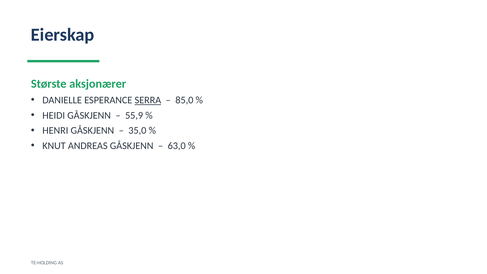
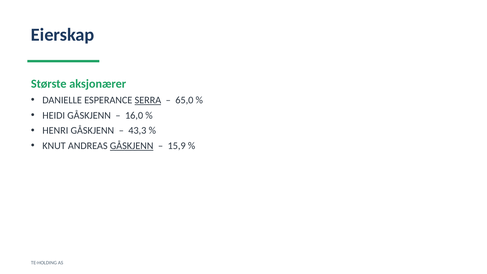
85,0: 85,0 -> 65,0 (184, 100)
55,9: 55,9 -> 16,0 (134, 115)
35,0: 35,0 -> 43,3 (137, 131)
GÅSKJENN underline: none -> present (132, 146)
63,0: 63,0 -> 15,9 (177, 146)
